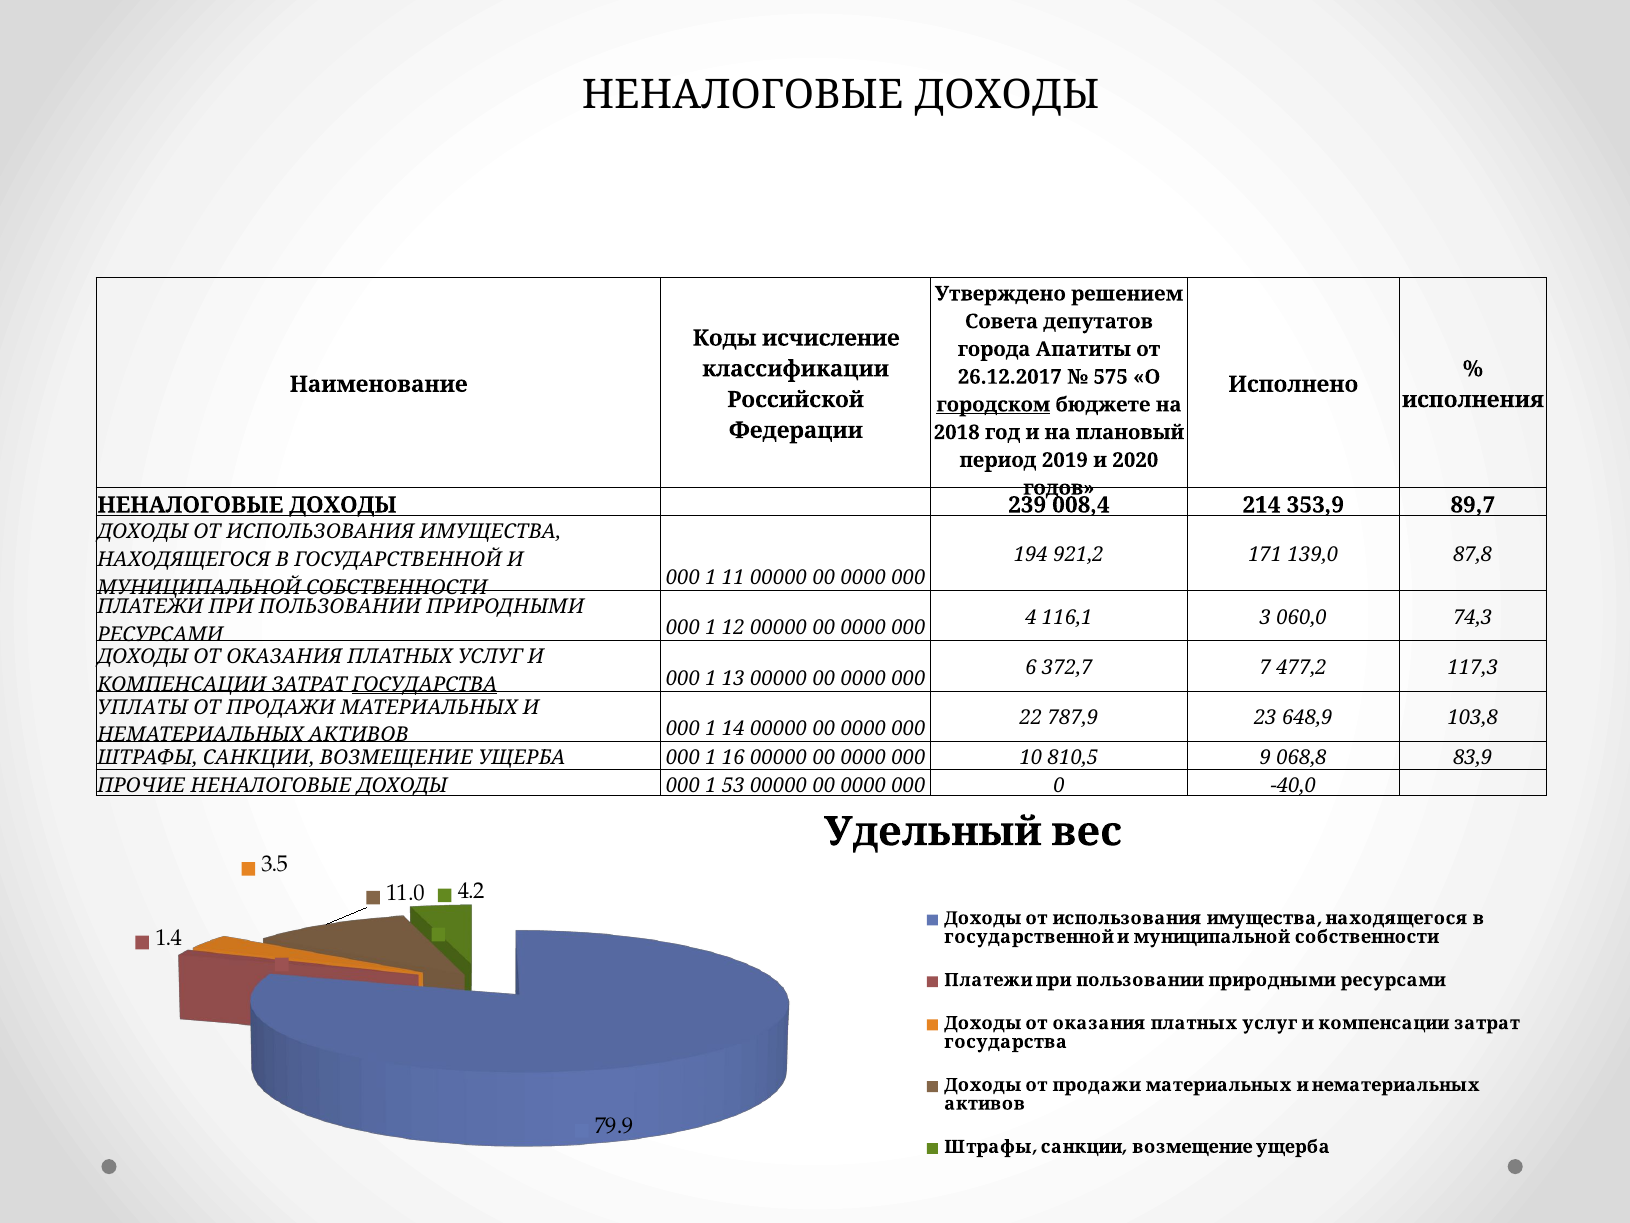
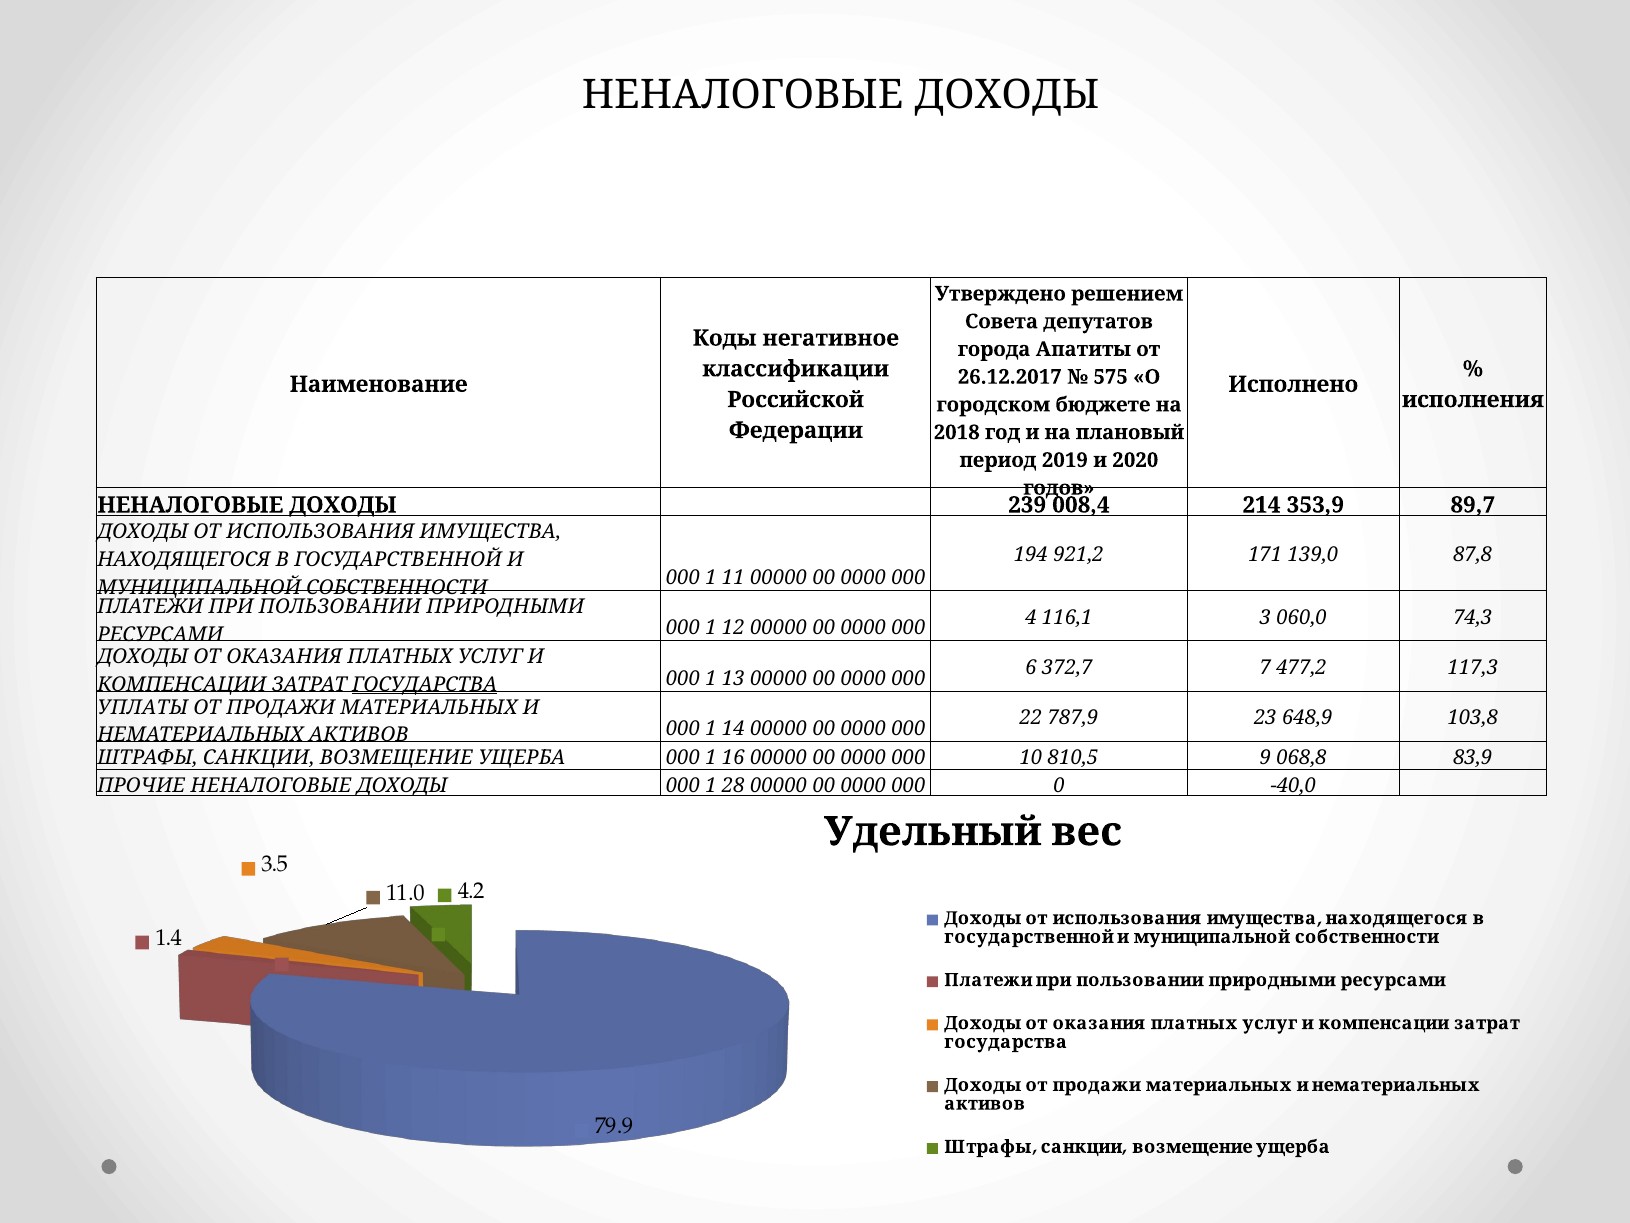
исчисление: исчисление -> негативное (831, 338)
городском underline: present -> none (993, 405)
53: 53 -> 28 (733, 786)
